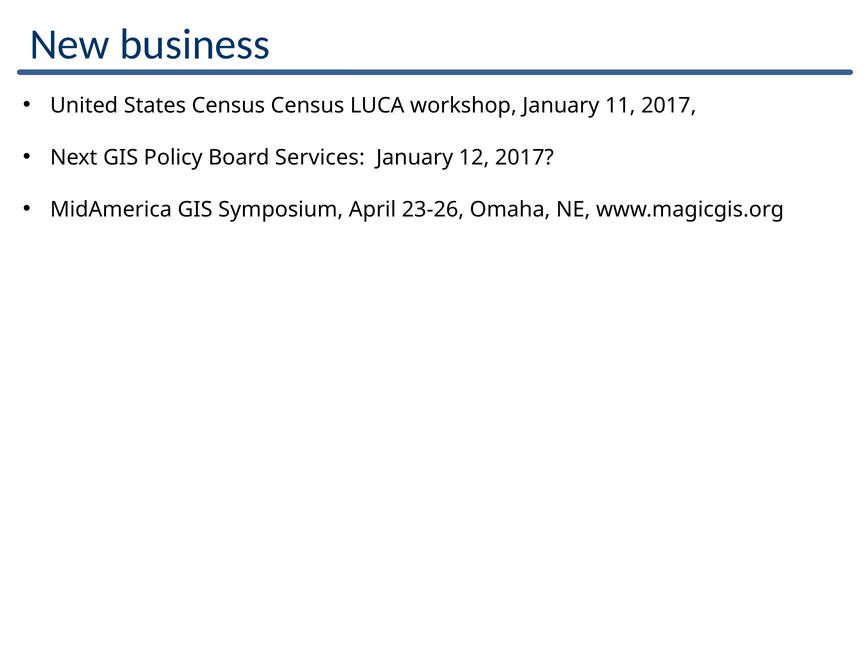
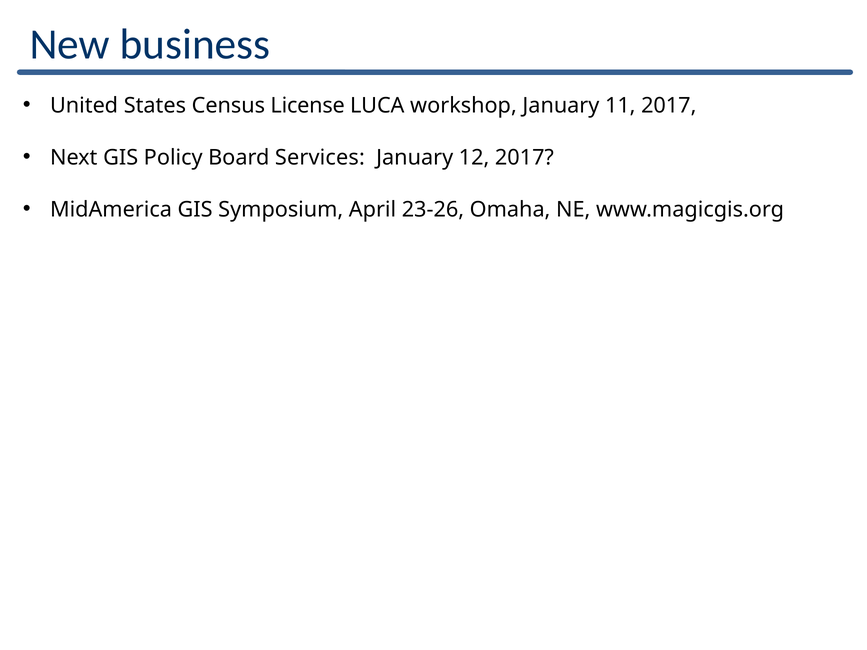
Census Census: Census -> License (308, 105)
